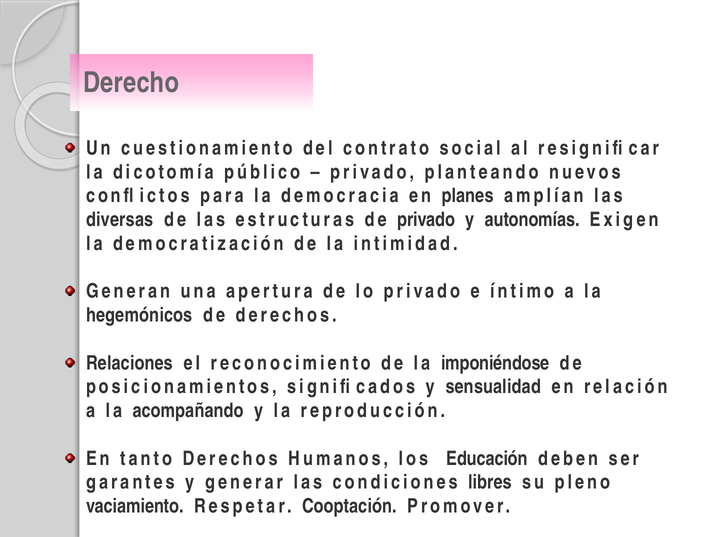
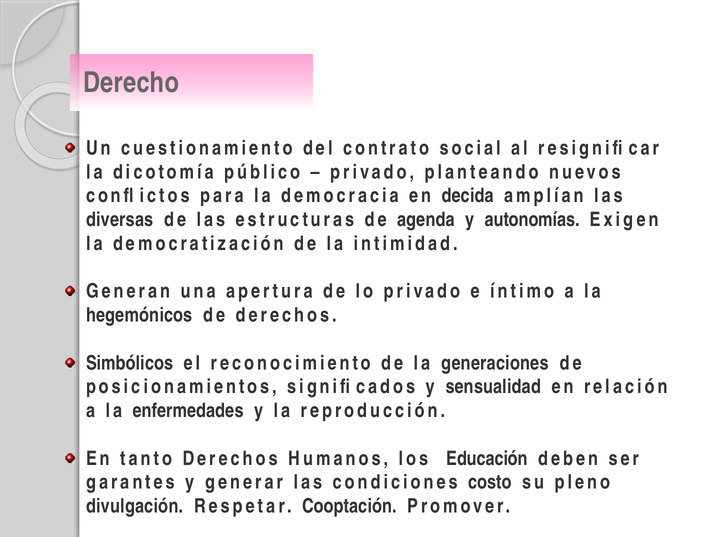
planes: planes -> decida (468, 196)
de privado: privado -> agenda (426, 220)
Relaciones: Relaciones -> Simbólicos (130, 363)
imponiéndose: imponiéndose -> generaciones (495, 363)
acompañando: acompañando -> enfermedades (188, 411)
libres: libres -> costo (490, 482)
vaciamiento: vaciamiento -> divulgación (135, 506)
